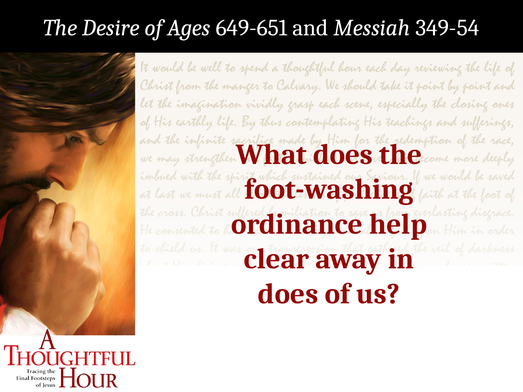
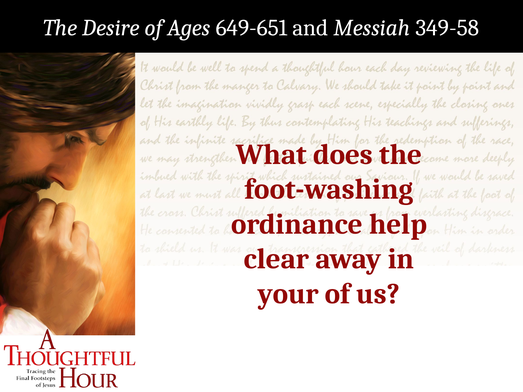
349-54: 349-54 -> 349-58 (447, 28)
does: does -> your (288, 294)
